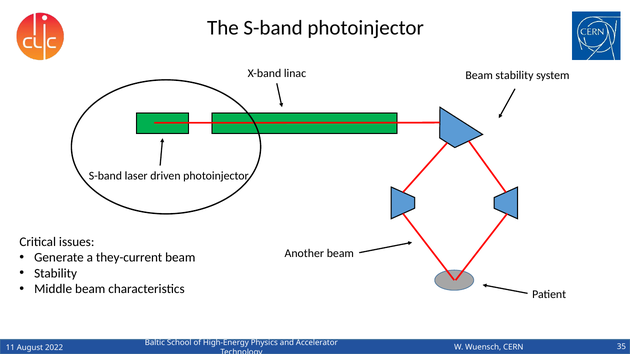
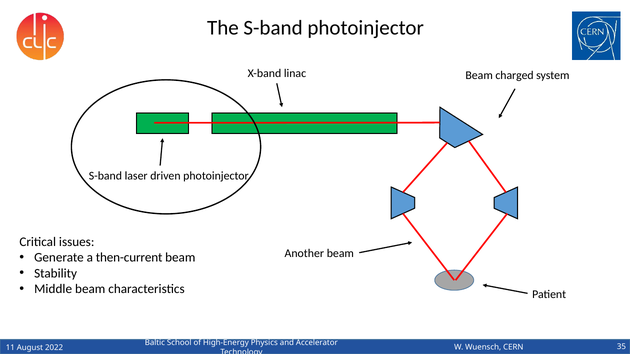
Beam stability: stability -> charged (515, 76)
they-current: they-current -> then-current (129, 258)
